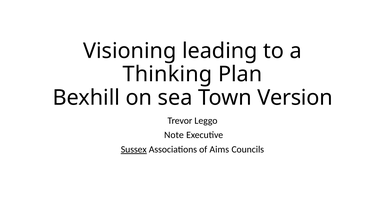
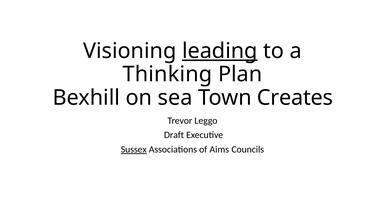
leading underline: none -> present (220, 51)
Version: Version -> Creates (295, 98)
Note: Note -> Draft (174, 135)
